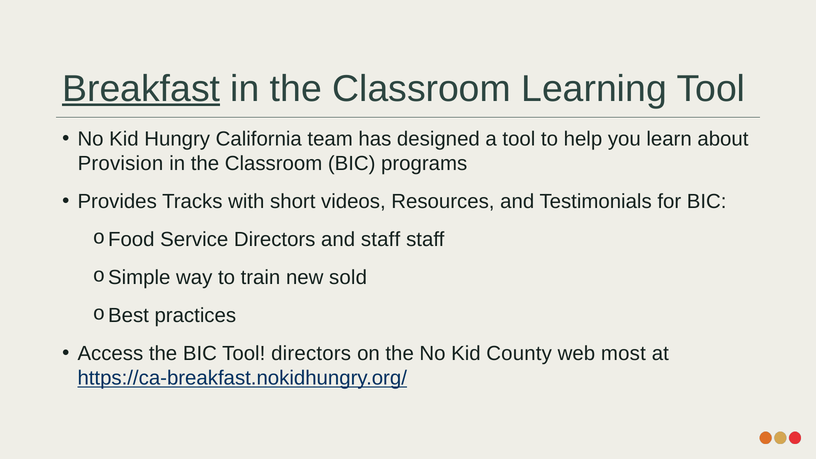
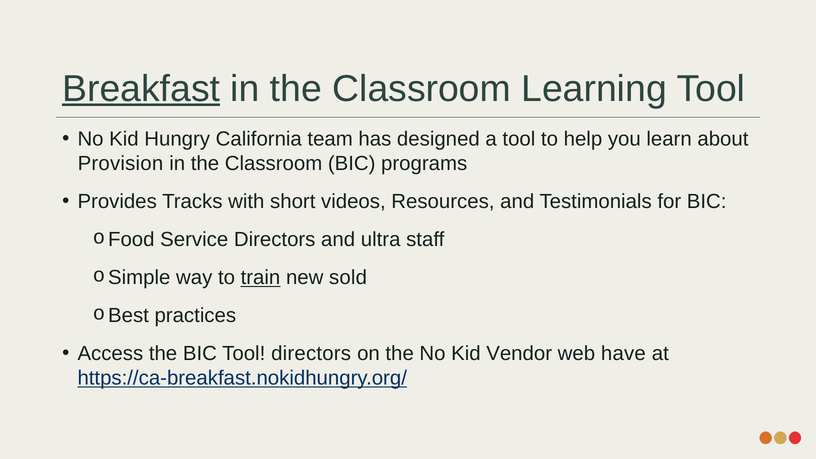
and staff: staff -> ultra (381, 240)
train underline: none -> present (260, 278)
County: County -> Vendor (519, 354)
most: most -> have (623, 354)
